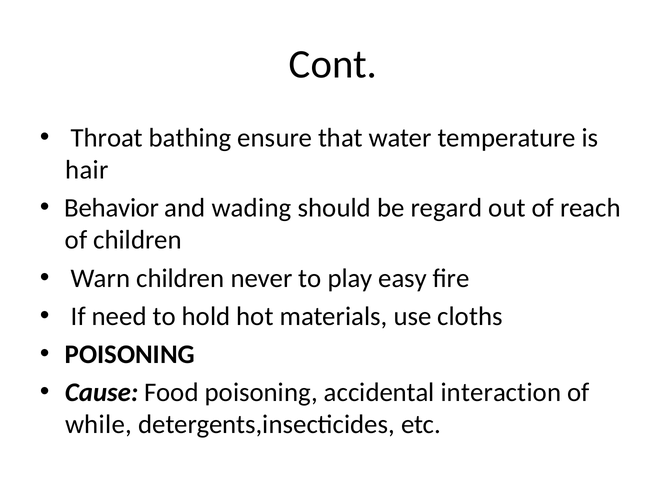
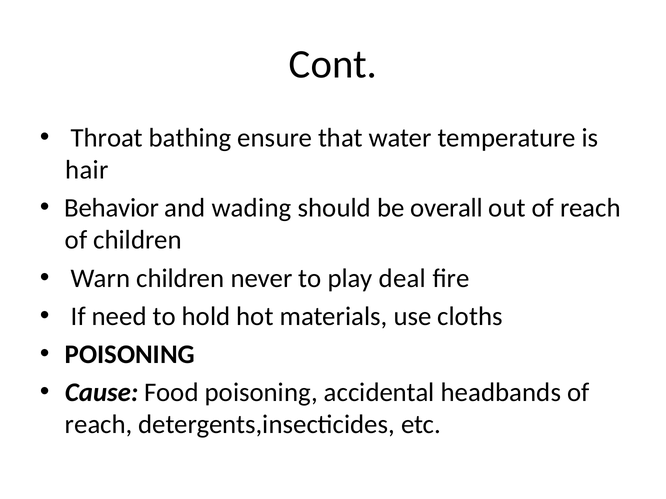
regard: regard -> overall (447, 208)
easy: easy -> deal (402, 278)
interaction: interaction -> headbands (501, 393)
while: while -> reach (99, 425)
